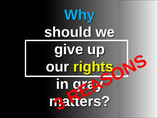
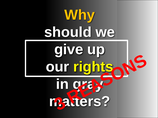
Why colour: light blue -> yellow (80, 15)
